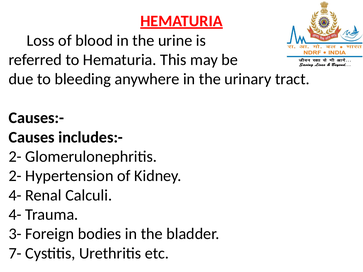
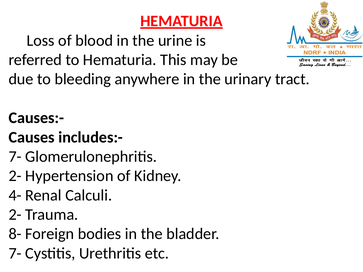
2-: 2- -> 7- (15, 157)
4-: 4- -> 2- (15, 215)
3-: 3- -> 8- (15, 234)
